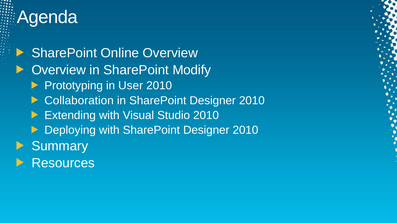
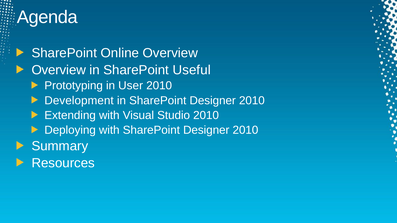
Modify: Modify -> Useful (192, 70)
Collaboration: Collaboration -> Development (79, 101)
